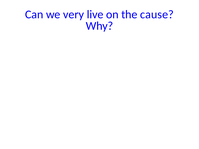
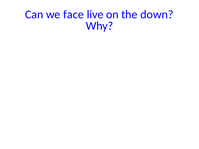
very: very -> face (74, 14)
cause: cause -> down (157, 14)
